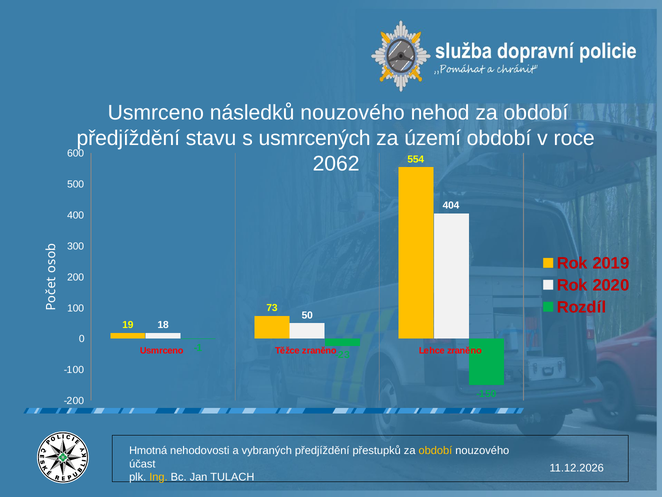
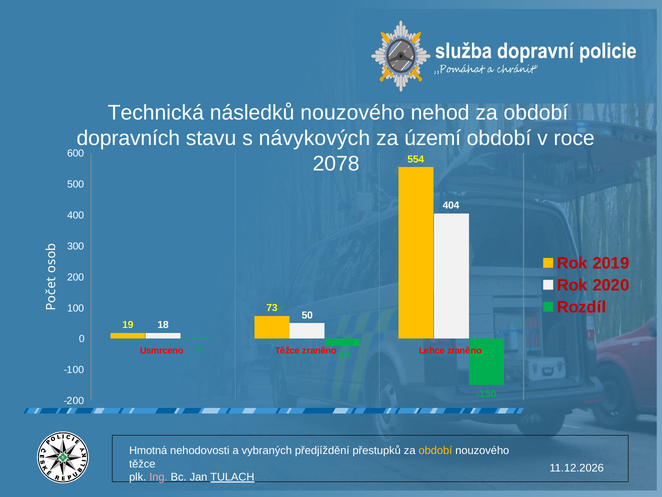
Usmrceno: Usmrceno -> Technická (156, 113)
předjíždění: předjíždění -> dopravních (128, 138)
usmrcených: usmrcených -> návykových (314, 138)
2062: 2062 -> 2078 (336, 163)
účast: účast -> těžce (142, 464)
Ing colour: yellow -> pink (158, 477)
TULACH underline: none -> present (232, 477)
